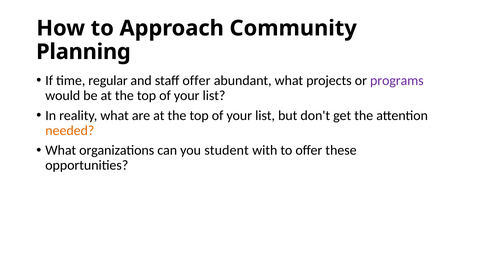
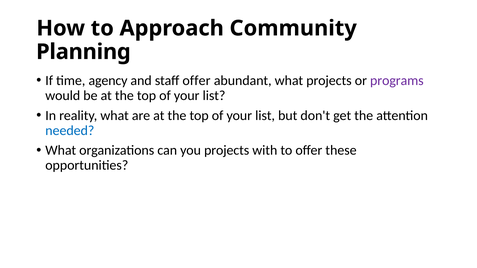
regular: regular -> agency (108, 81)
needed colour: orange -> blue (70, 131)
you student: student -> projects (227, 151)
